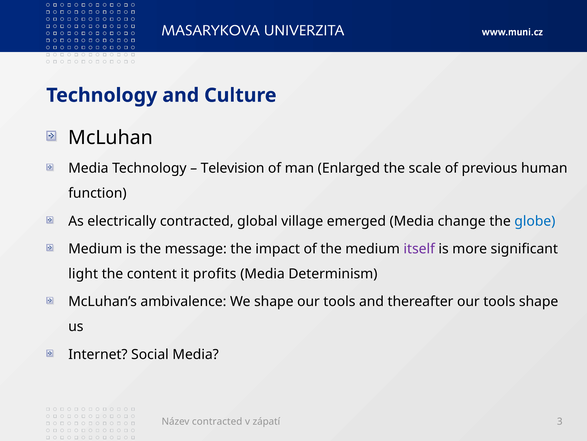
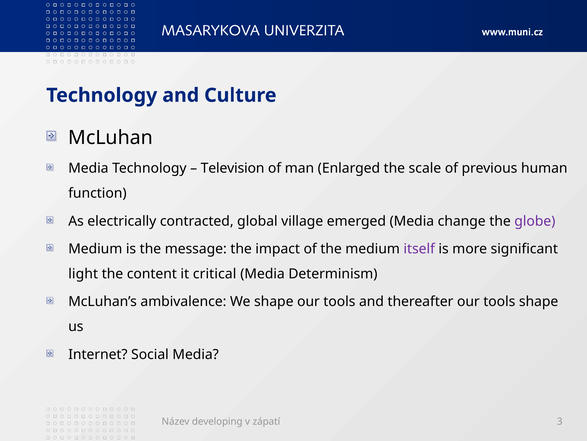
globe colour: blue -> purple (535, 221)
profits: profits -> critical (215, 273)
Název contracted: contracted -> developing (217, 421)
